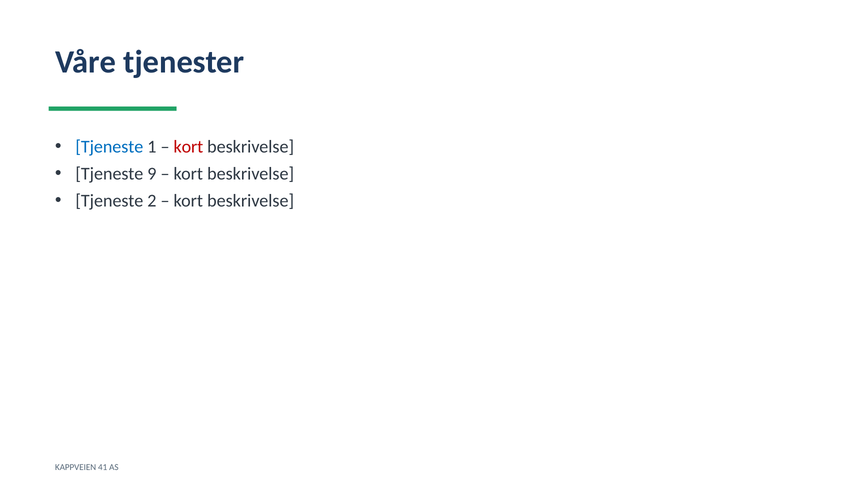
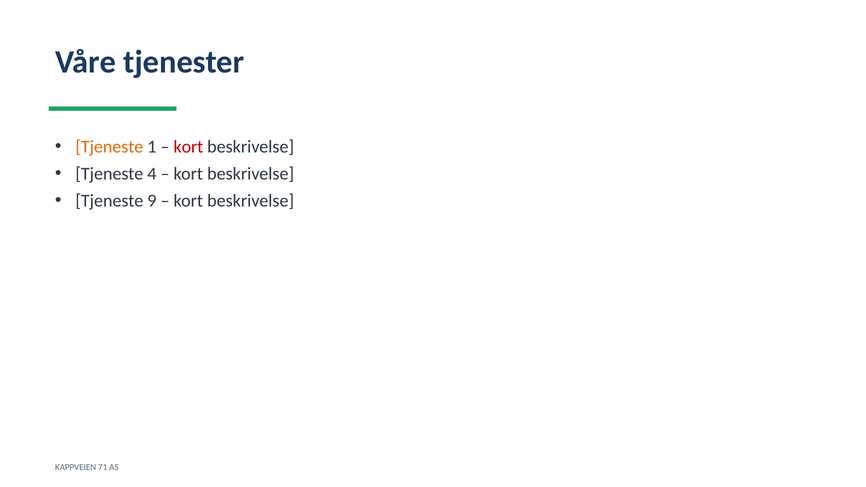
Tjeneste colour: blue -> orange (109, 147)
9: 9 -> 4 (152, 174)
2: 2 -> 9 (152, 201)
41: 41 -> 71 (103, 467)
